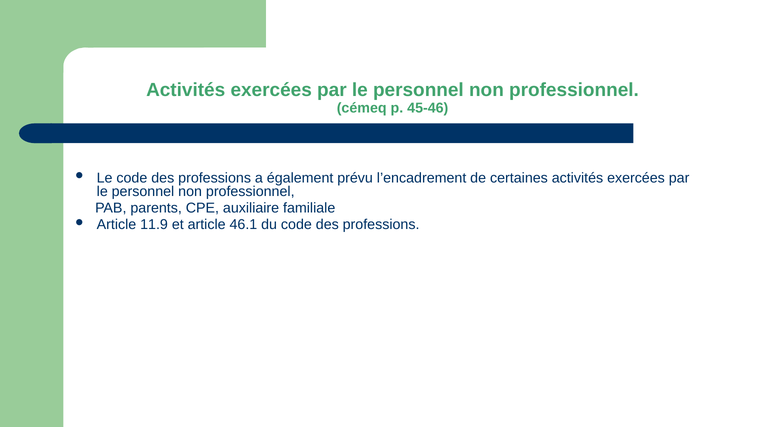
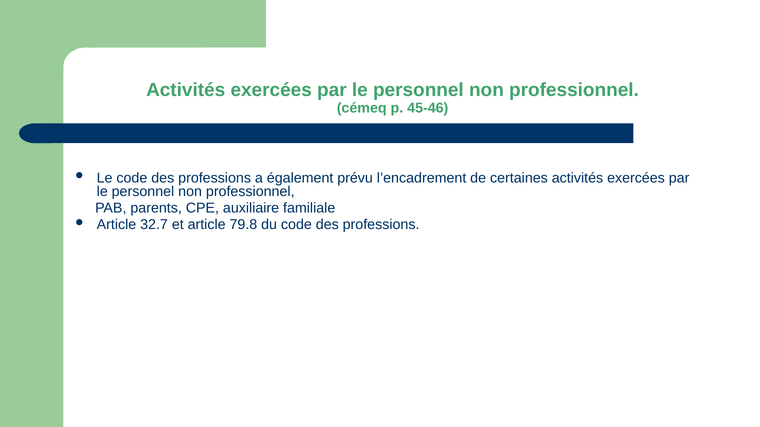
11.9: 11.9 -> 32.7 (154, 225)
46.1: 46.1 -> 79.8 (243, 225)
